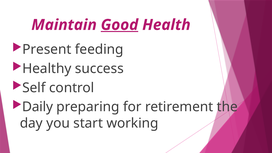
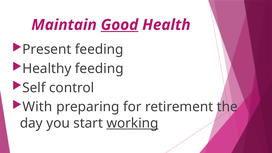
Healthy success: success -> feeding (99, 69)
Daily: Daily -> With (37, 107)
working underline: none -> present (132, 123)
